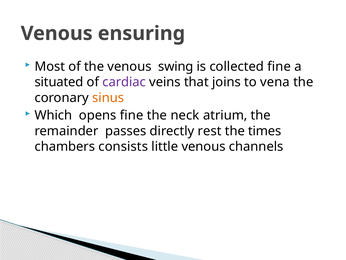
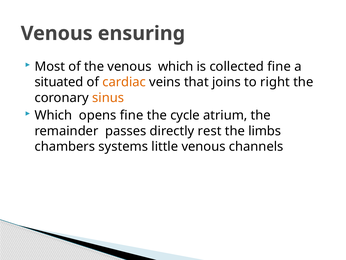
venous swing: swing -> which (176, 66)
cardiac colour: purple -> orange (124, 82)
vena: vena -> right (275, 82)
neck: neck -> cycle (185, 115)
times: times -> limbs (265, 131)
consists: consists -> systems (123, 146)
